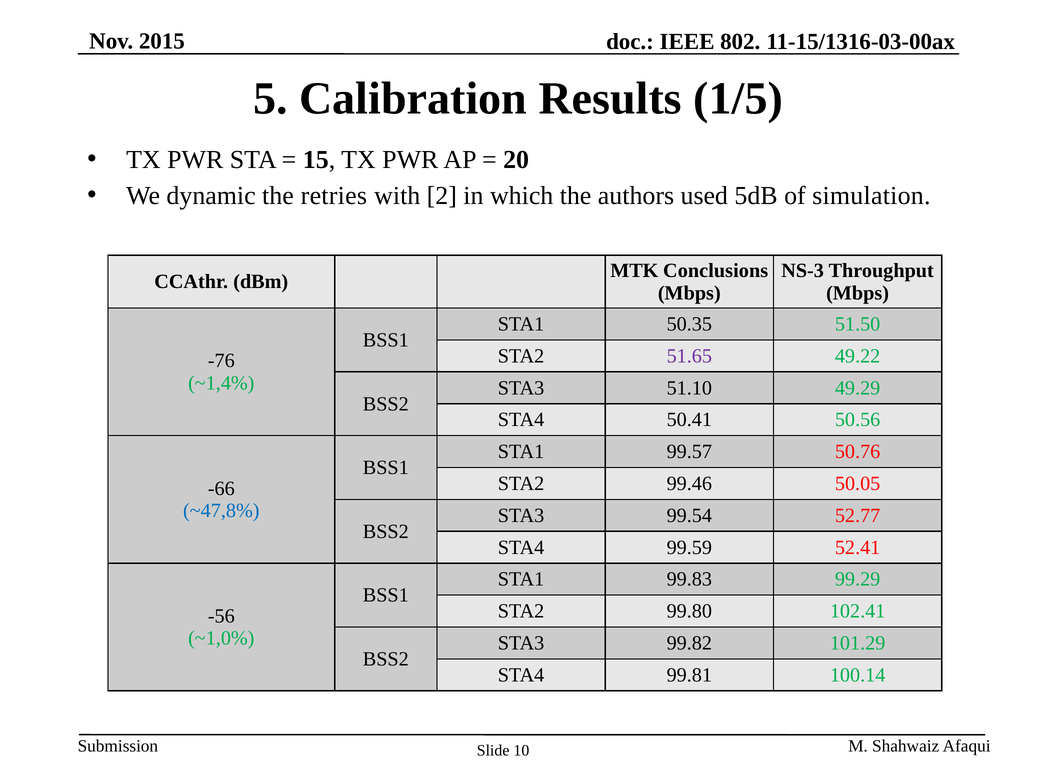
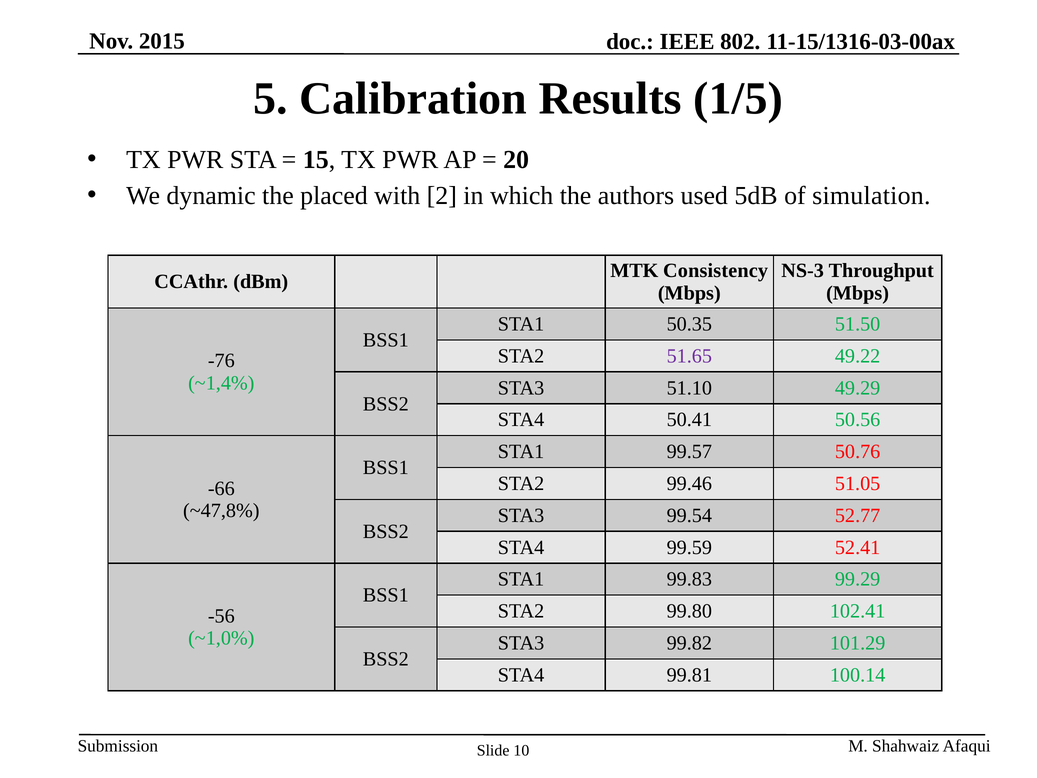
retries: retries -> placed (334, 196)
Conclusions: Conclusions -> Consistency (716, 271)
50.05: 50.05 -> 51.05 (858, 483)
~47,8% colour: blue -> black (221, 511)
